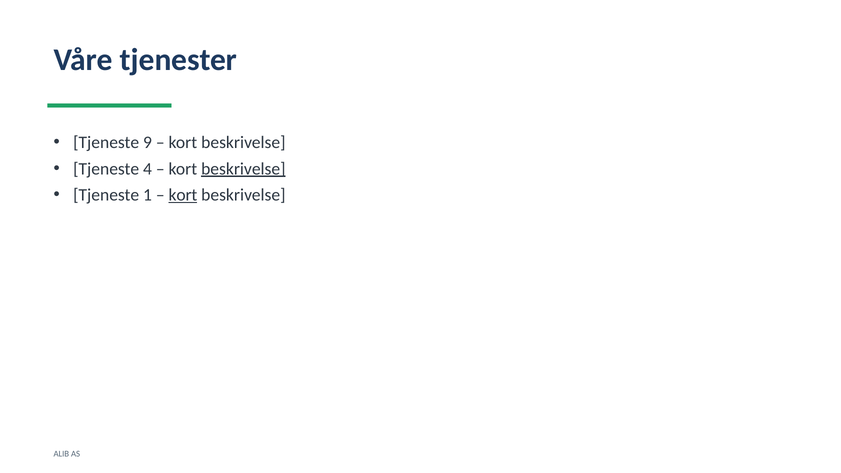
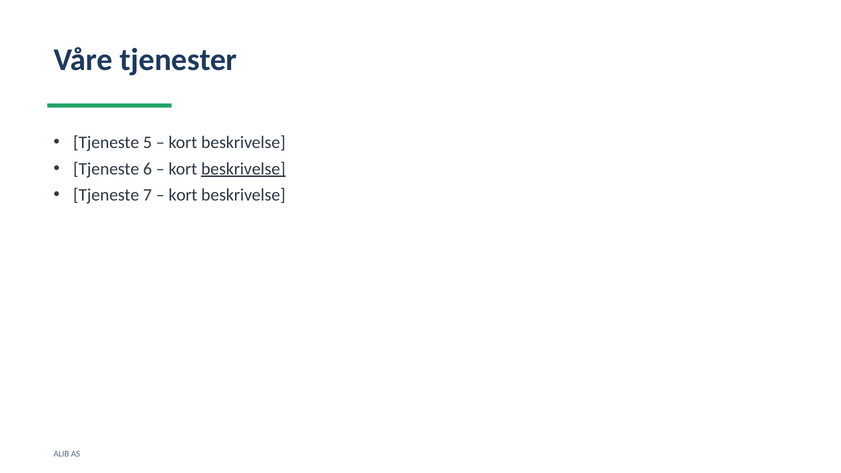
9: 9 -> 5 (147, 142)
4: 4 -> 6 (147, 169)
1: 1 -> 7 (147, 195)
kort underline: present -> none (183, 195)
